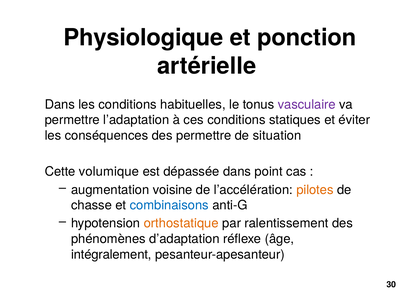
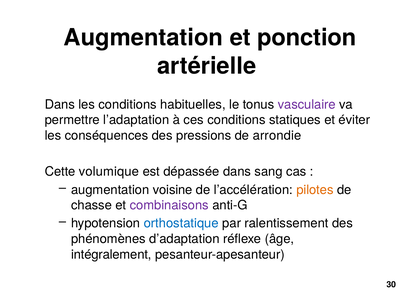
Physiologique: Physiologique -> Augmentation (143, 38)
des permettre: permettre -> pressions (204, 135)
situation: situation -> arrondie (277, 135)
point: point -> sang (269, 172)
combinaisons colour: blue -> purple (169, 205)
orthostatique colour: orange -> blue (181, 223)
